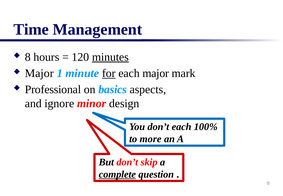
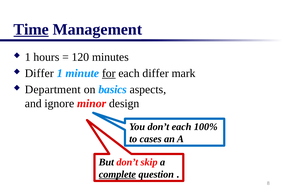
Time underline: none -> present (31, 29)
8: 8 -> 1 (28, 57)
minutes underline: present -> none (110, 57)
Major: Major -> Differ (39, 73)
each major: major -> differ (156, 73)
Professional: Professional -> Department (53, 90)
more: more -> cases (151, 139)
